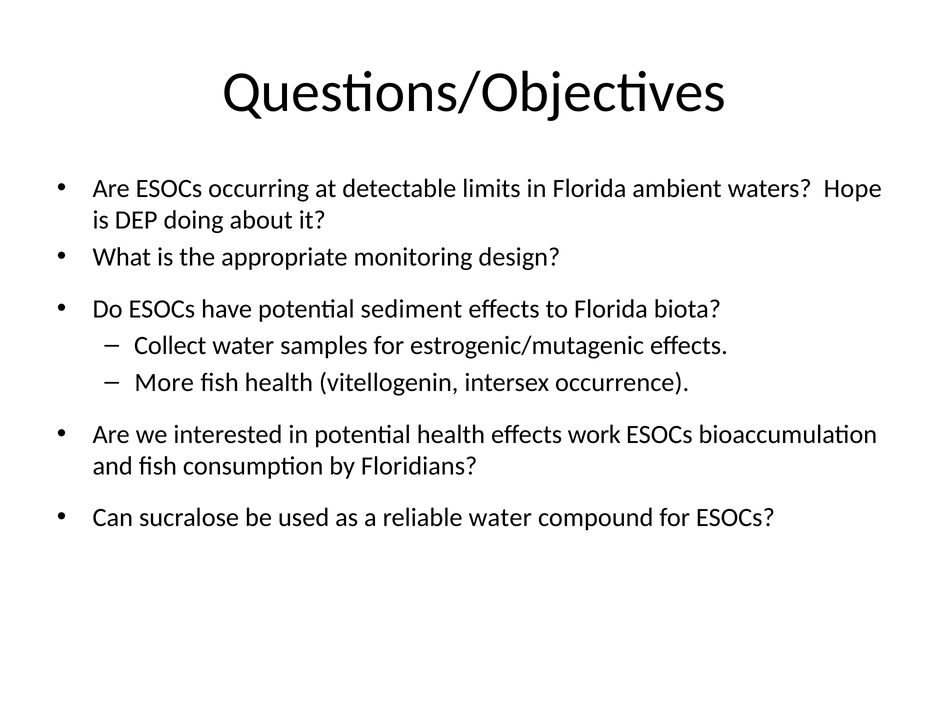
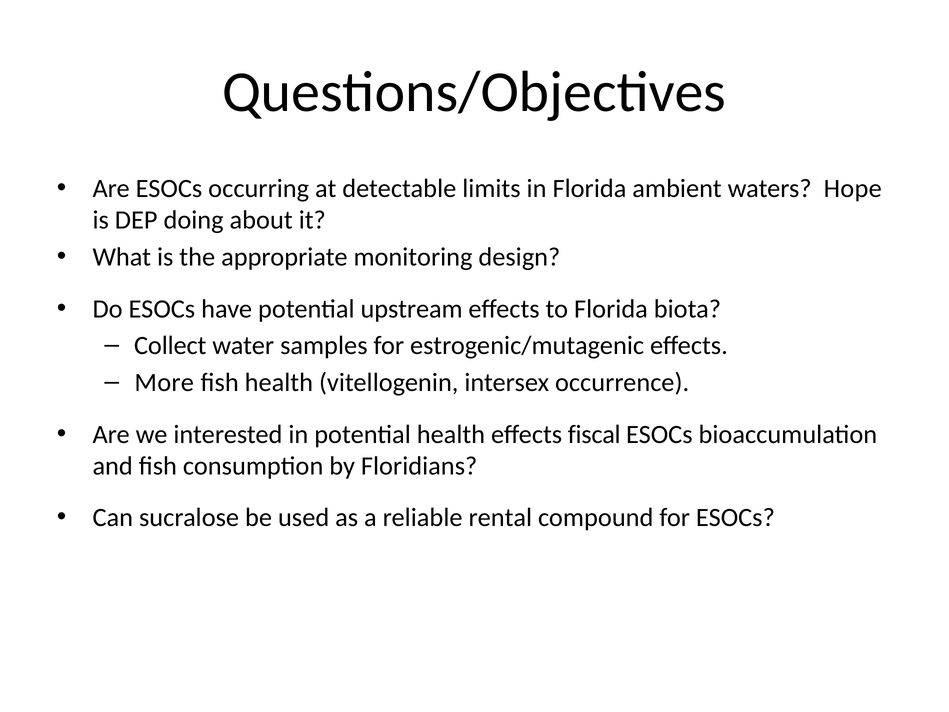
sediment: sediment -> upstream (412, 309)
work: work -> fiscal (594, 434)
reliable water: water -> rental (500, 517)
